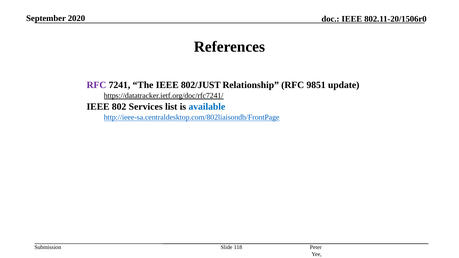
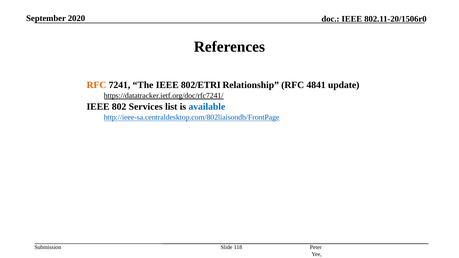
RFC colour: purple -> orange (96, 85)
802/JUST: 802/JUST -> 802/ETRI (201, 85)
9851: 9851 -> 4841 (316, 85)
